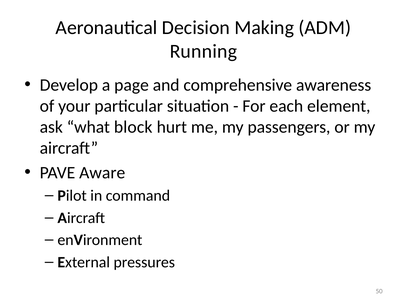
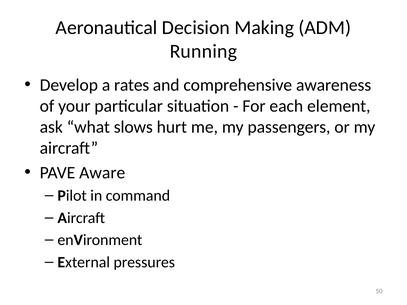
page: page -> rates (132, 85)
block: block -> slows (133, 127)
